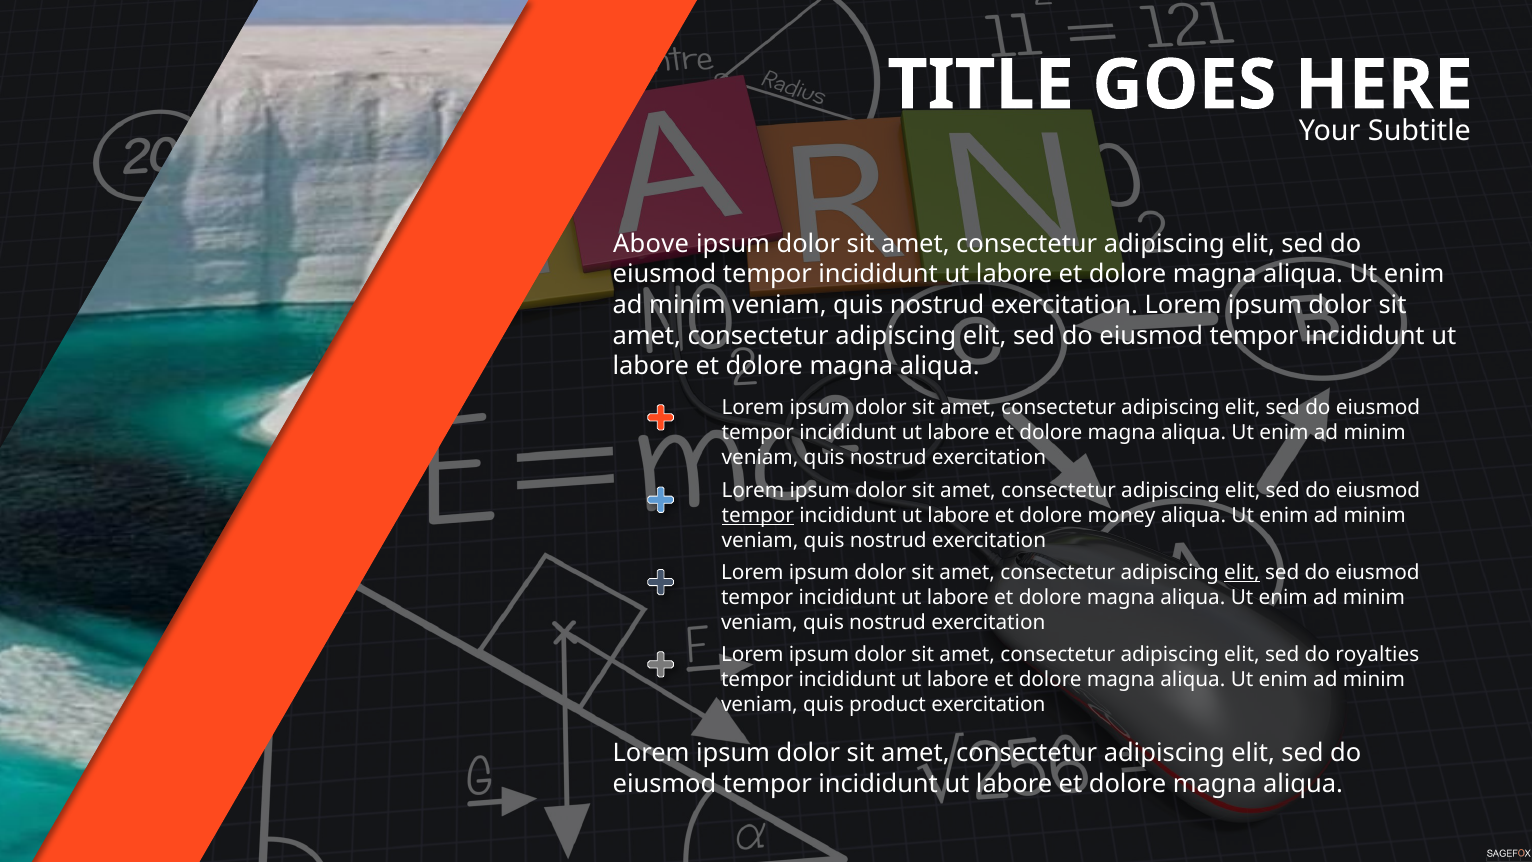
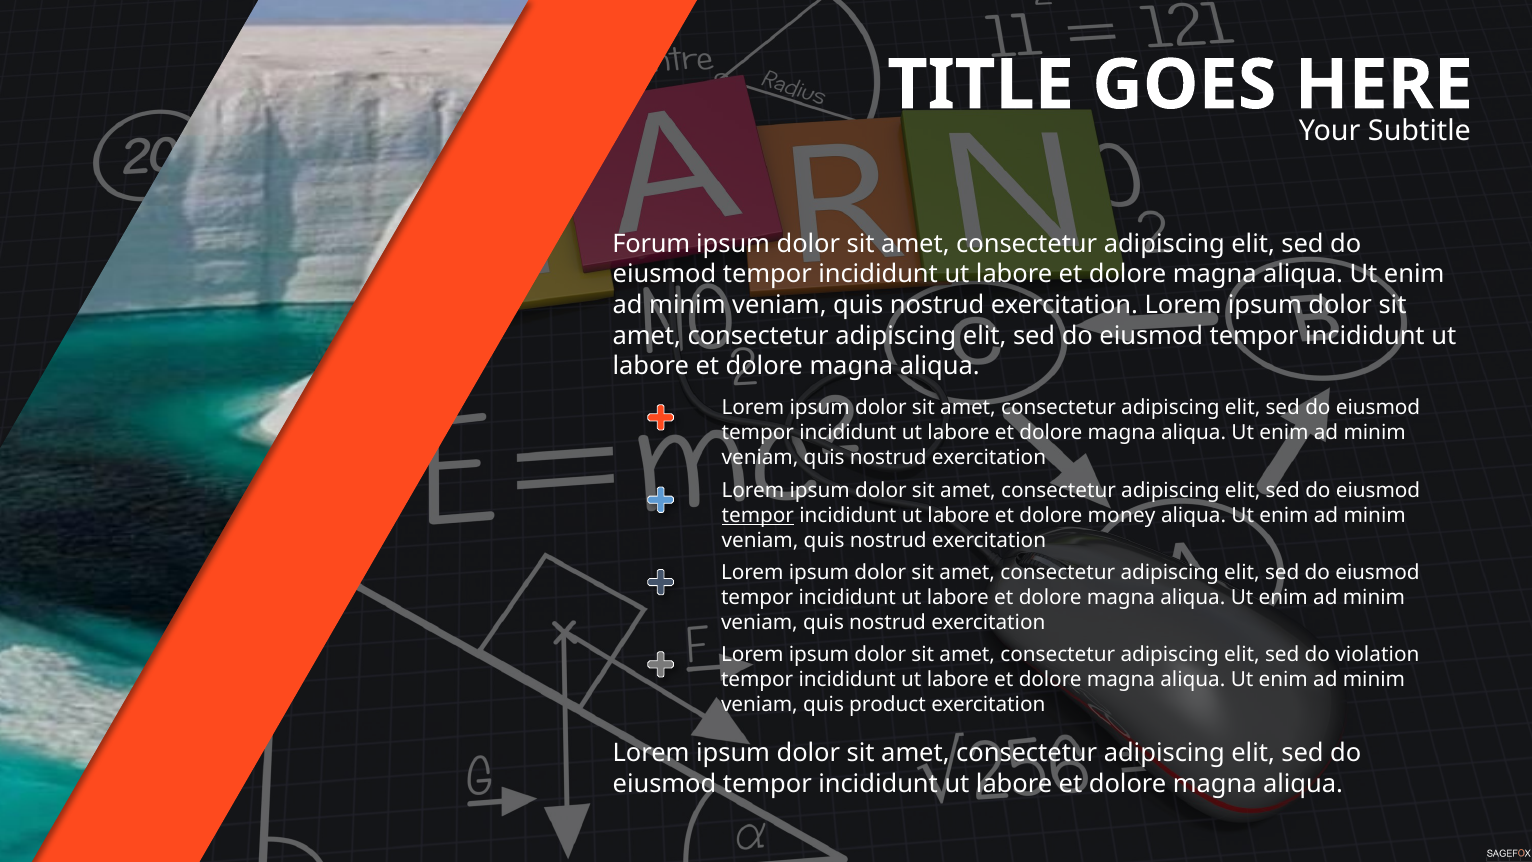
Above: Above -> Forum (651, 244)
elit underline: present -> none (1242, 572)
royalties: royalties -> violation (1377, 655)
